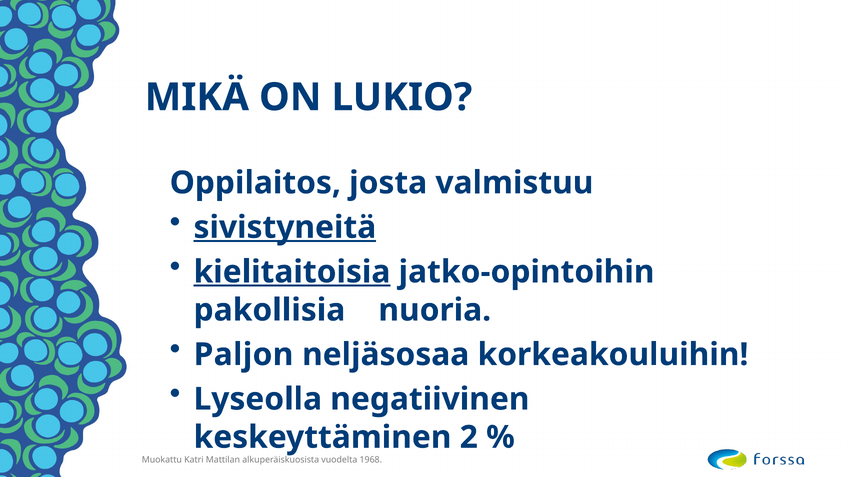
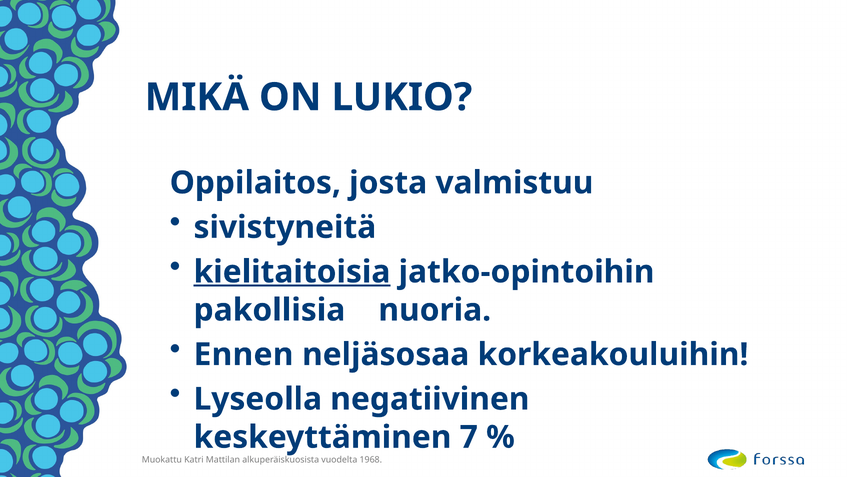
sivistyneitä underline: present -> none (285, 227)
Paljon: Paljon -> Ennen (244, 354)
2: 2 -> 7 (469, 437)
